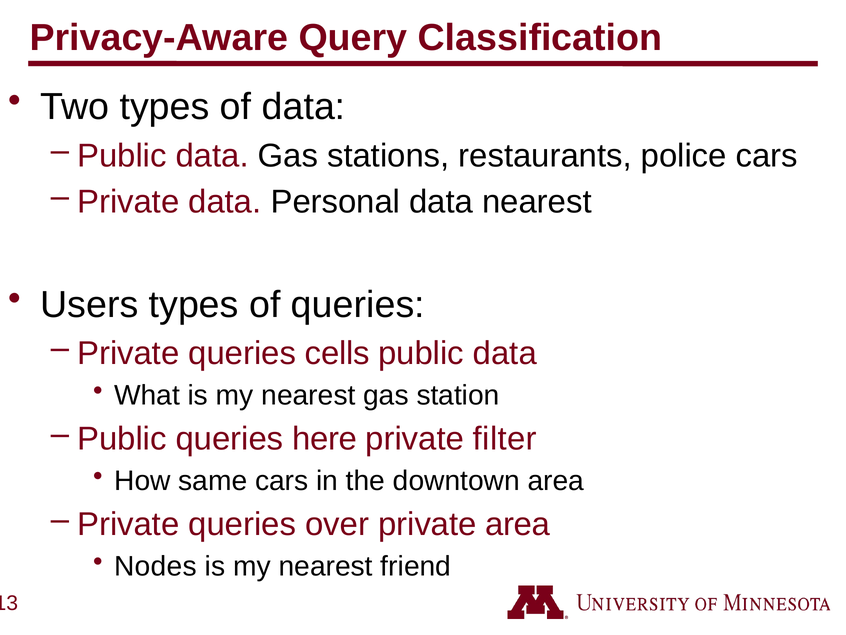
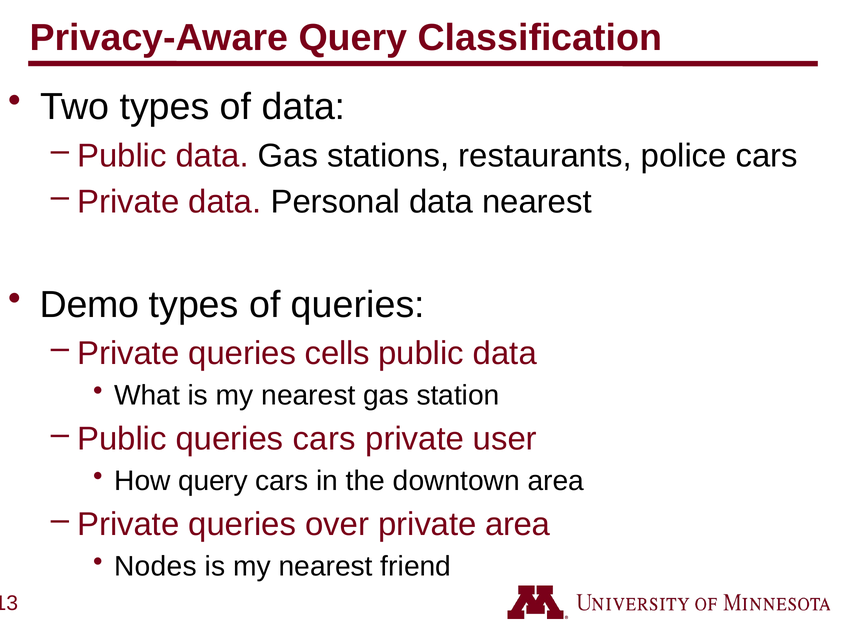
Users: Users -> Demo (89, 304)
queries here: here -> cars (324, 439)
filter: filter -> user (505, 439)
How same: same -> query (213, 481)
